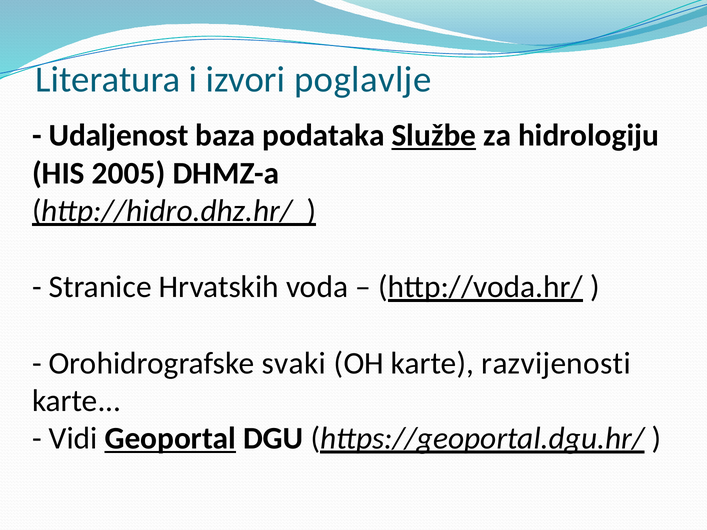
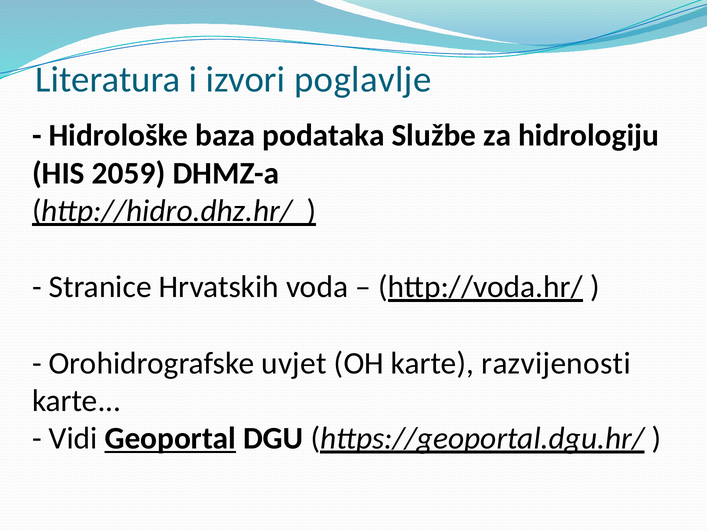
Udaljenost: Udaljenost -> Hidrološke (119, 136)
Službe underline: present -> none (434, 136)
2005: 2005 -> 2059 (129, 173)
svaki: svaki -> uvjet (294, 363)
